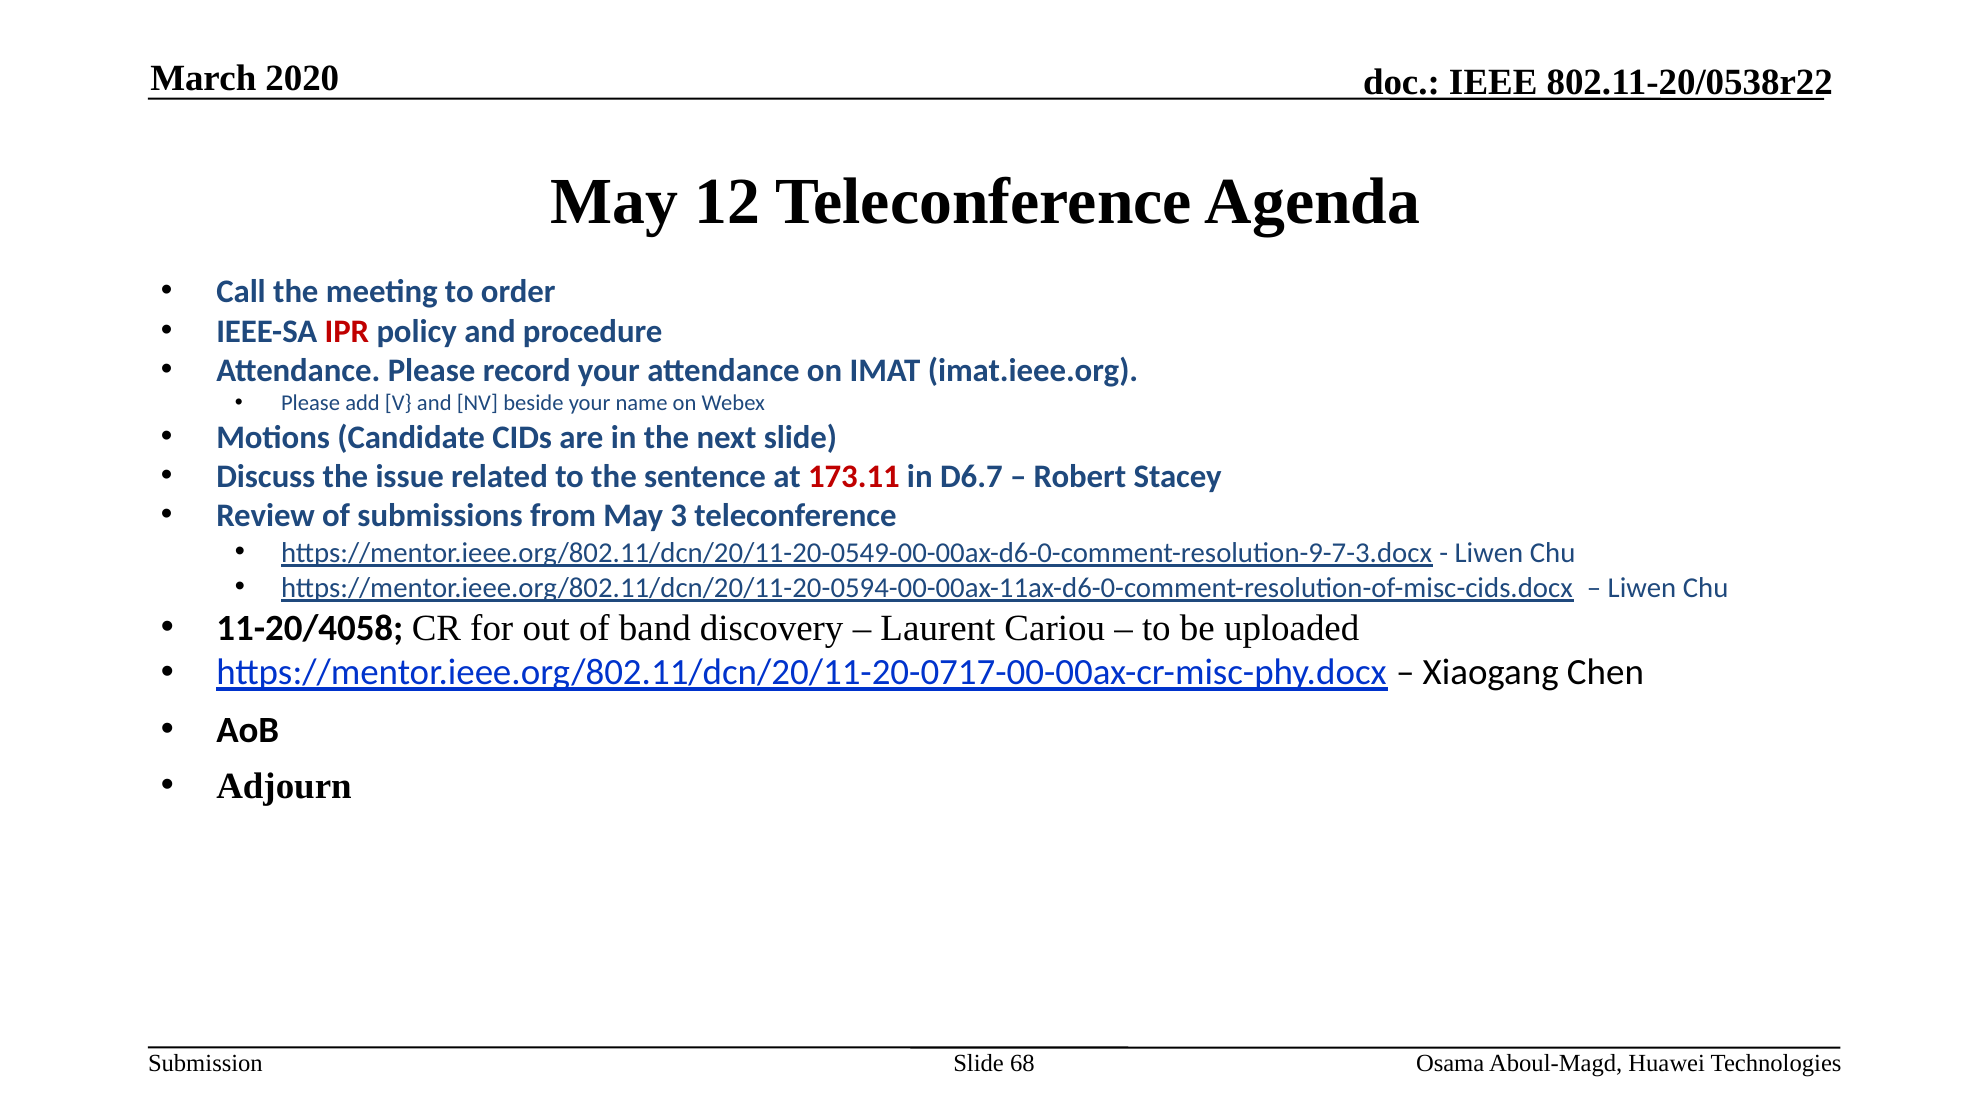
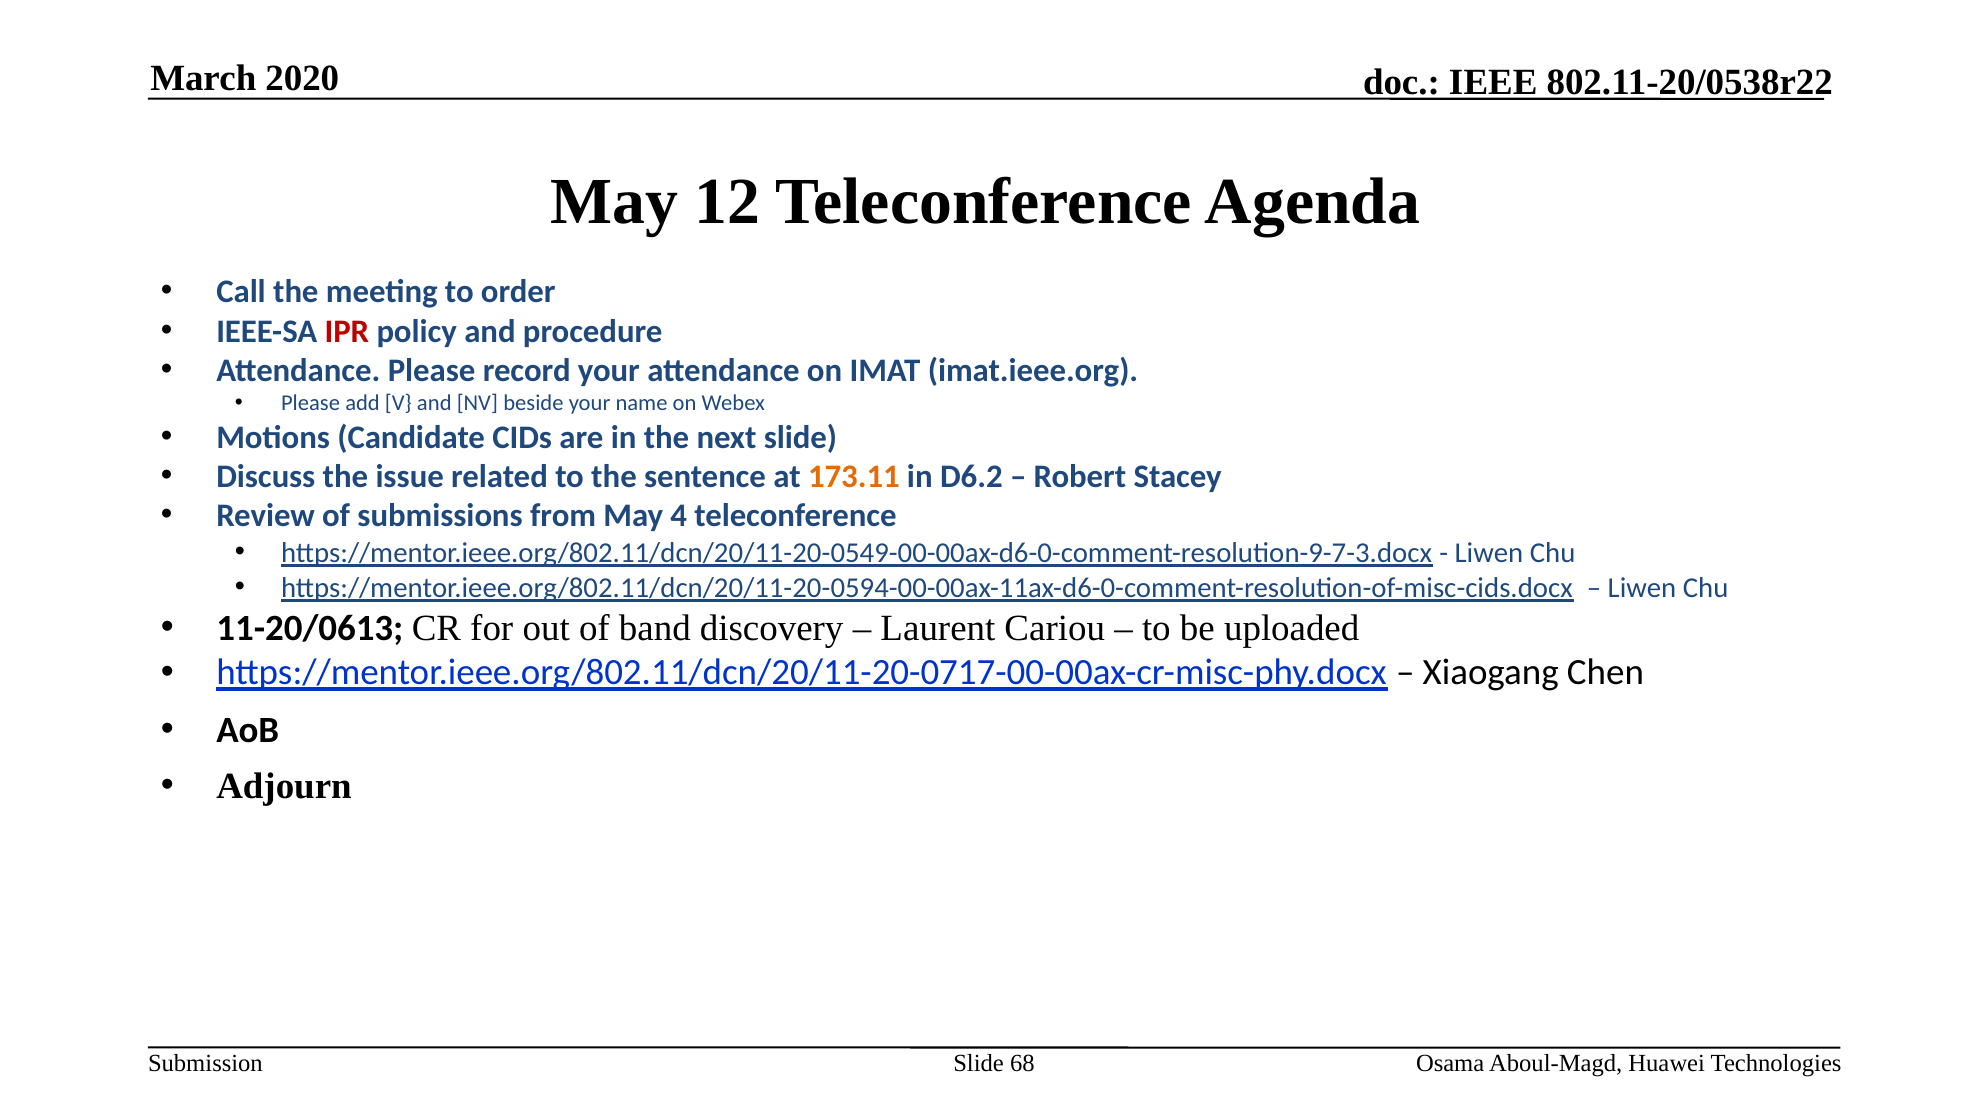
173.11 colour: red -> orange (854, 477)
D6.7: D6.7 -> D6.2 (971, 477)
3: 3 -> 4 (679, 516)
11-20/4058: 11-20/4058 -> 11-20/0613 (310, 628)
